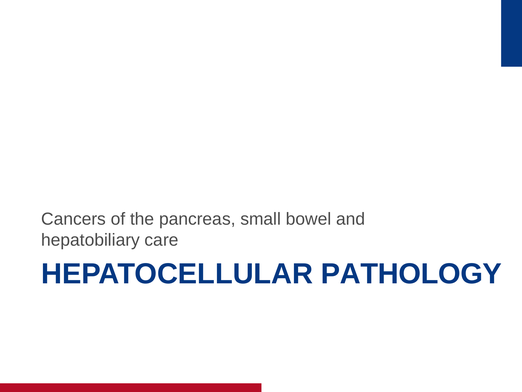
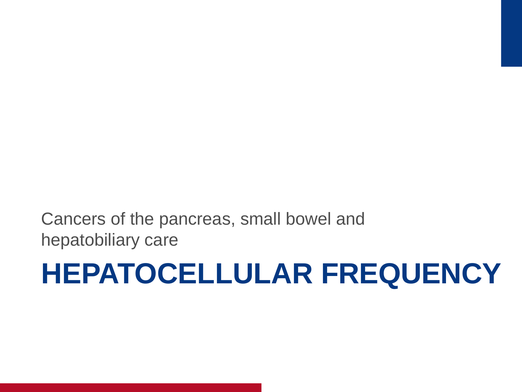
PATHOLOGY: PATHOLOGY -> FREQUENCY (411, 274)
